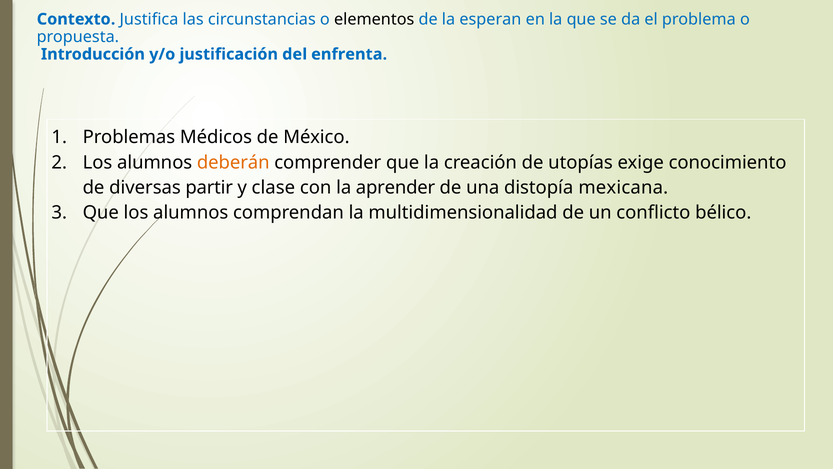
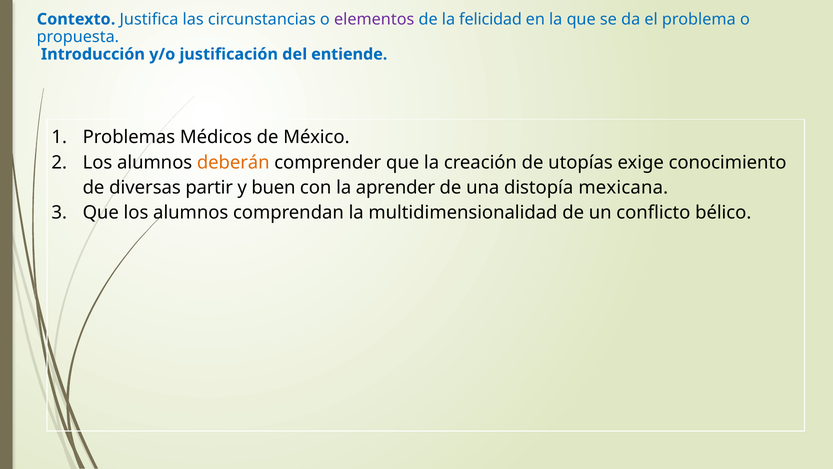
elementos colour: black -> purple (374, 19)
esperan: esperan -> felicidad (490, 19)
enfrenta: enfrenta -> entiende (349, 54)
clase: clase -> buen (273, 187)
